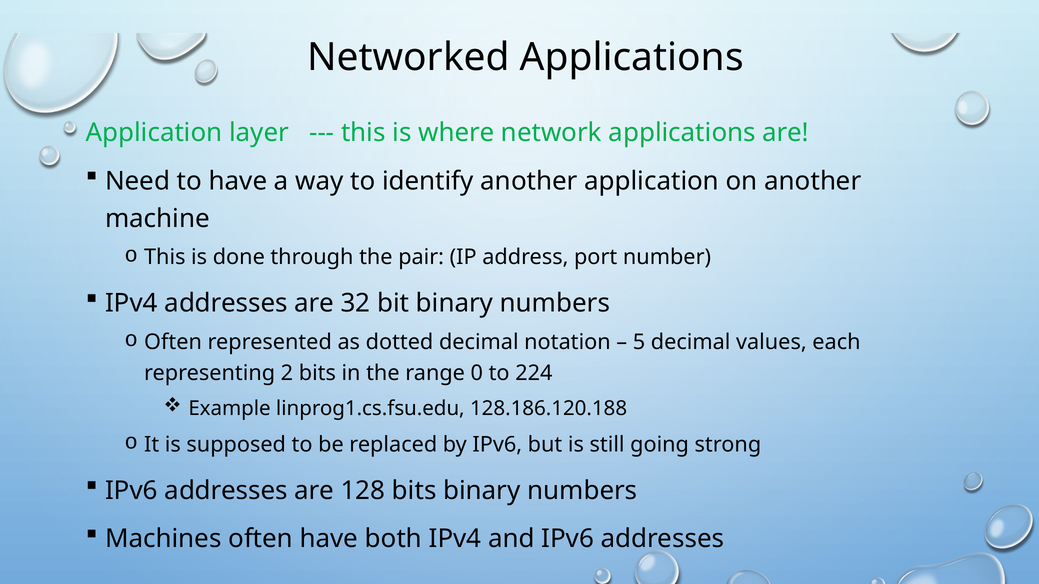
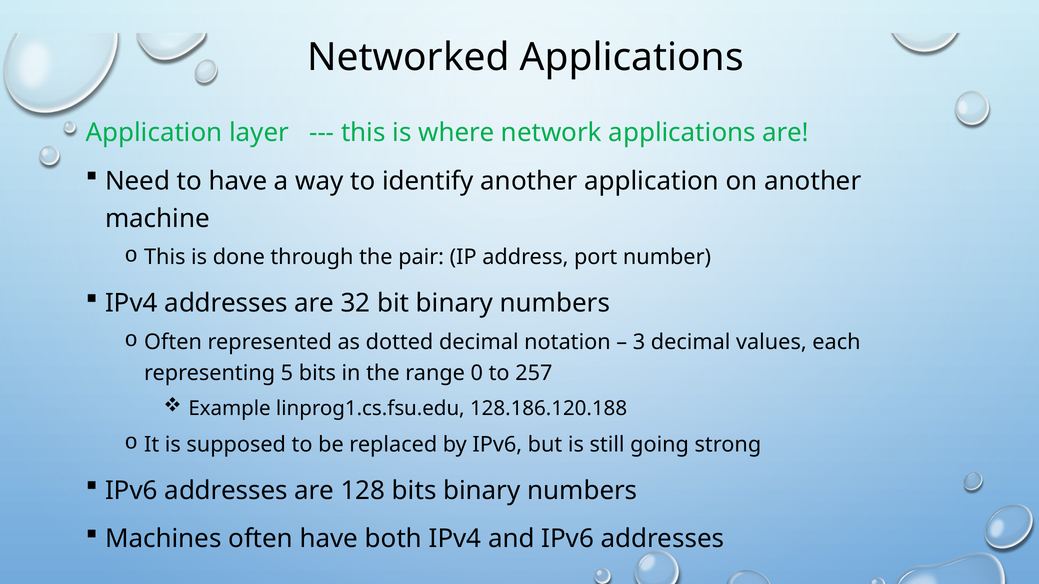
5: 5 -> 3 (639, 342)
2: 2 -> 5 (287, 373)
224: 224 -> 257 (534, 373)
